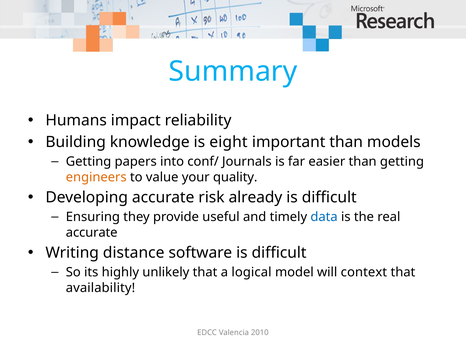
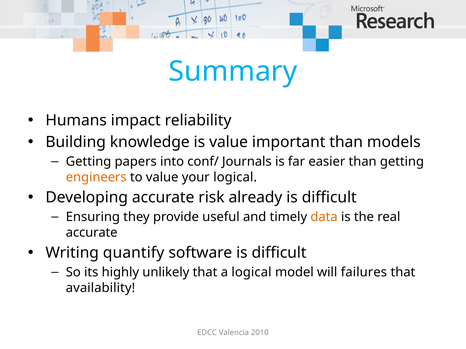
is eight: eight -> value (229, 142)
your quality: quality -> logical (235, 177)
data colour: blue -> orange (324, 217)
distance: distance -> quantify (134, 253)
context: context -> failures (364, 273)
